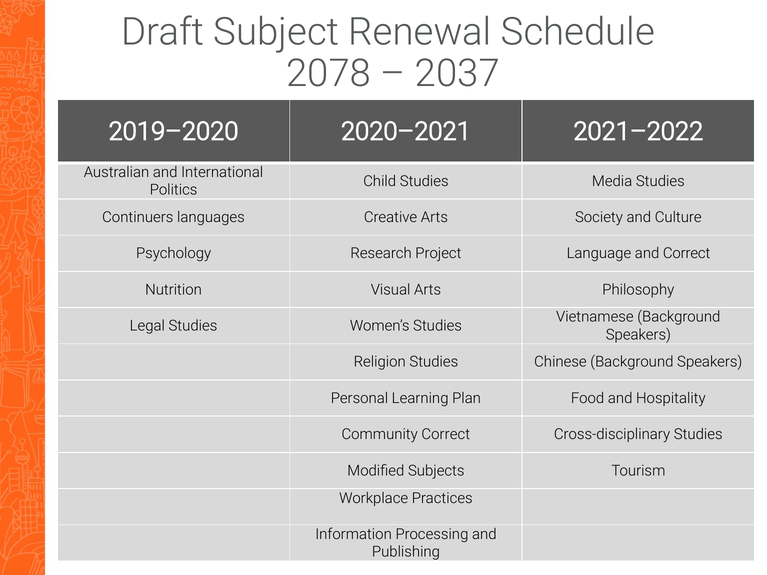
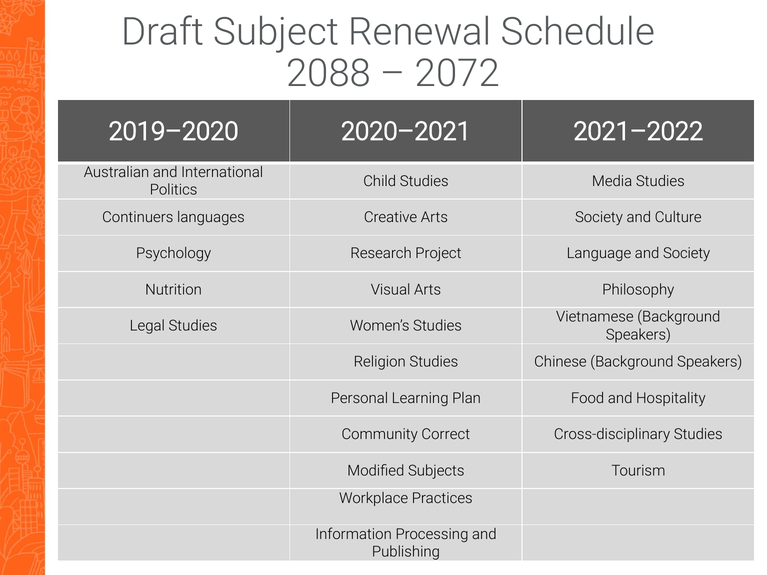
2078: 2078 -> 2088 (329, 74)
2037: 2037 -> 2072 (457, 74)
and Correct: Correct -> Society (687, 254)
